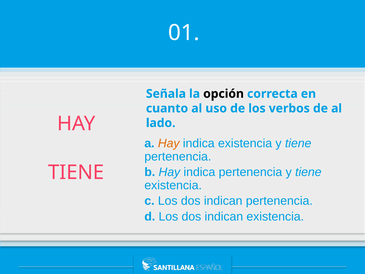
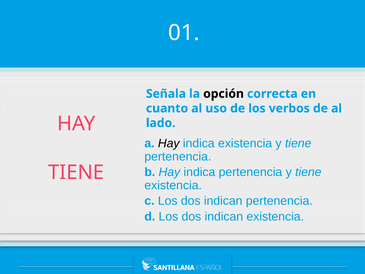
Hay colour: orange -> black (169, 143)
